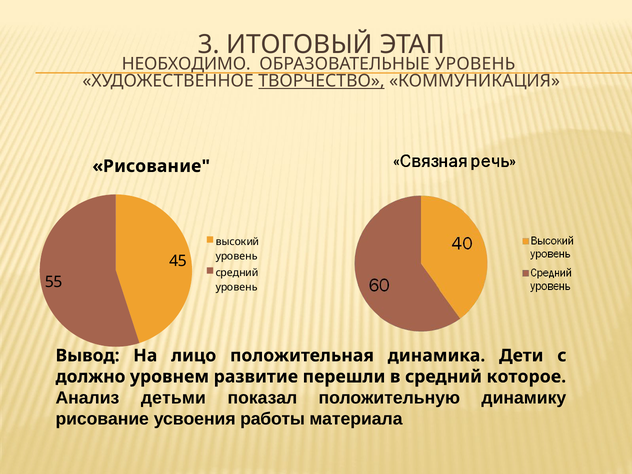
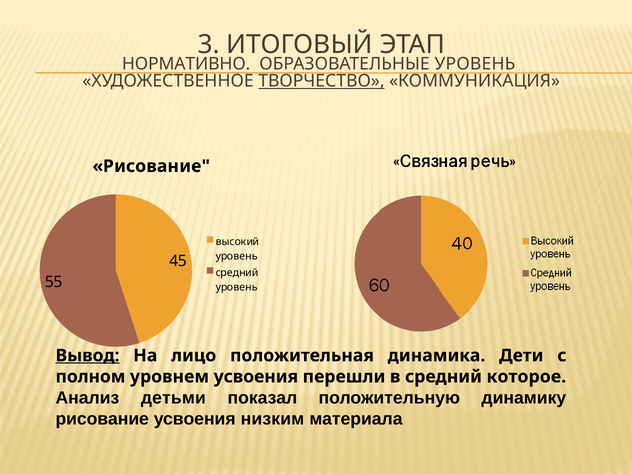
НЕОБХОДИМО: НЕОБХОДИМО -> НОРМАТИВНО (186, 64)
Вывод underline: none -> present (88, 356)
должно: должно -> полном (90, 377)
уровнем развитие: развитие -> усвоения (256, 377)
работы: работы -> низким (272, 419)
